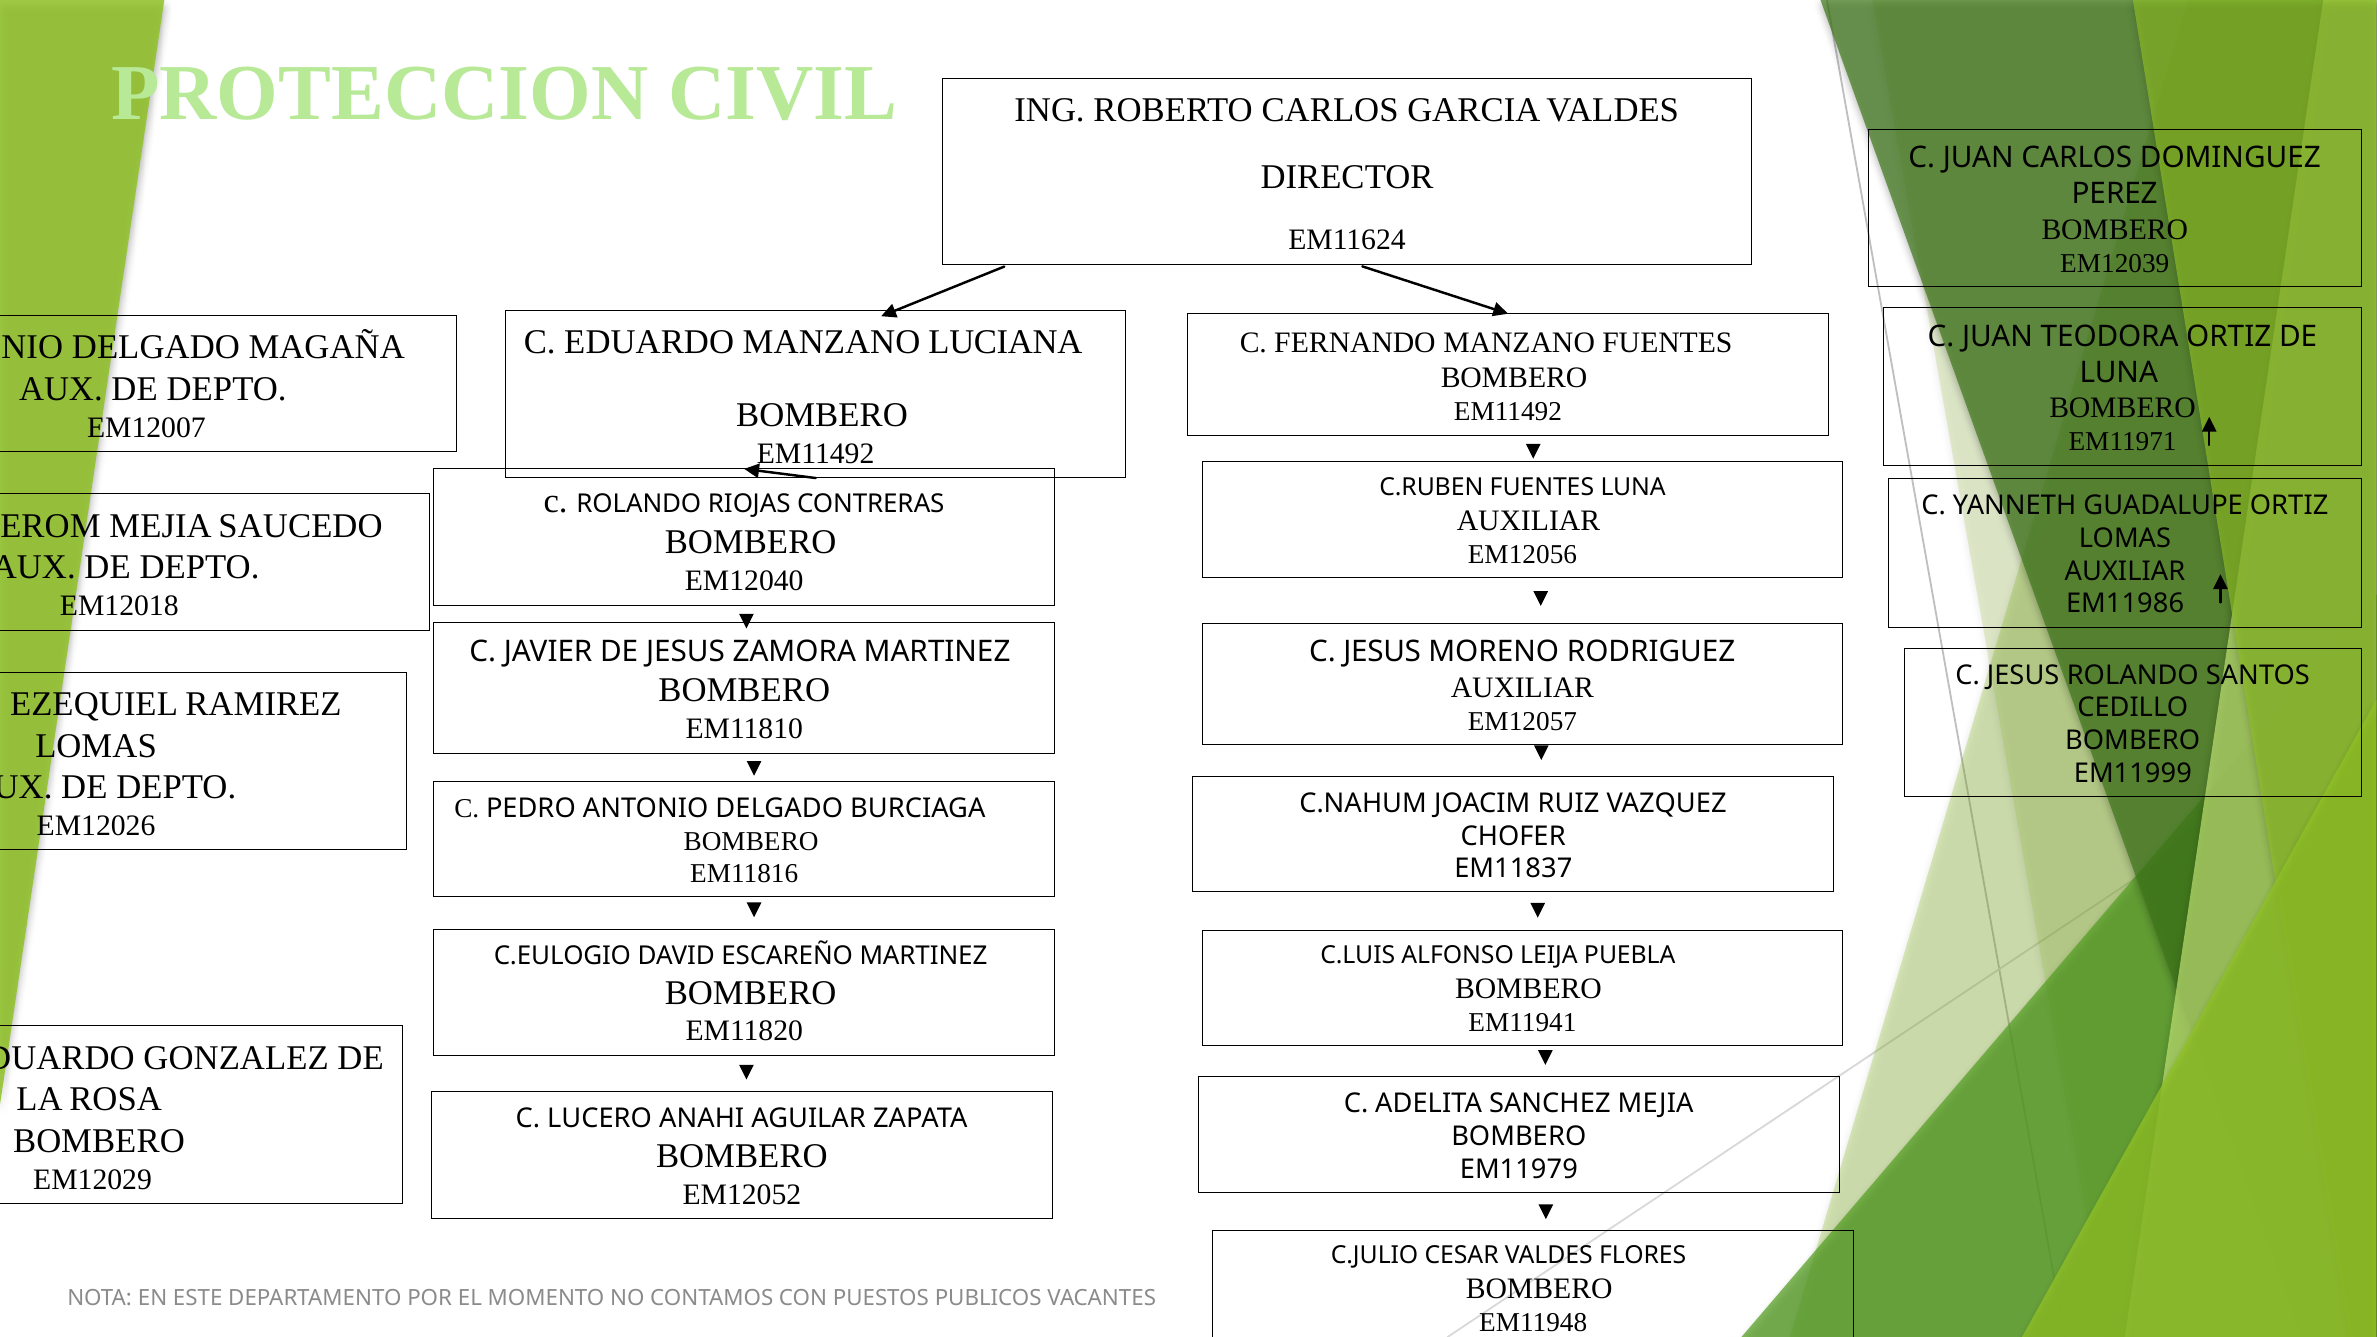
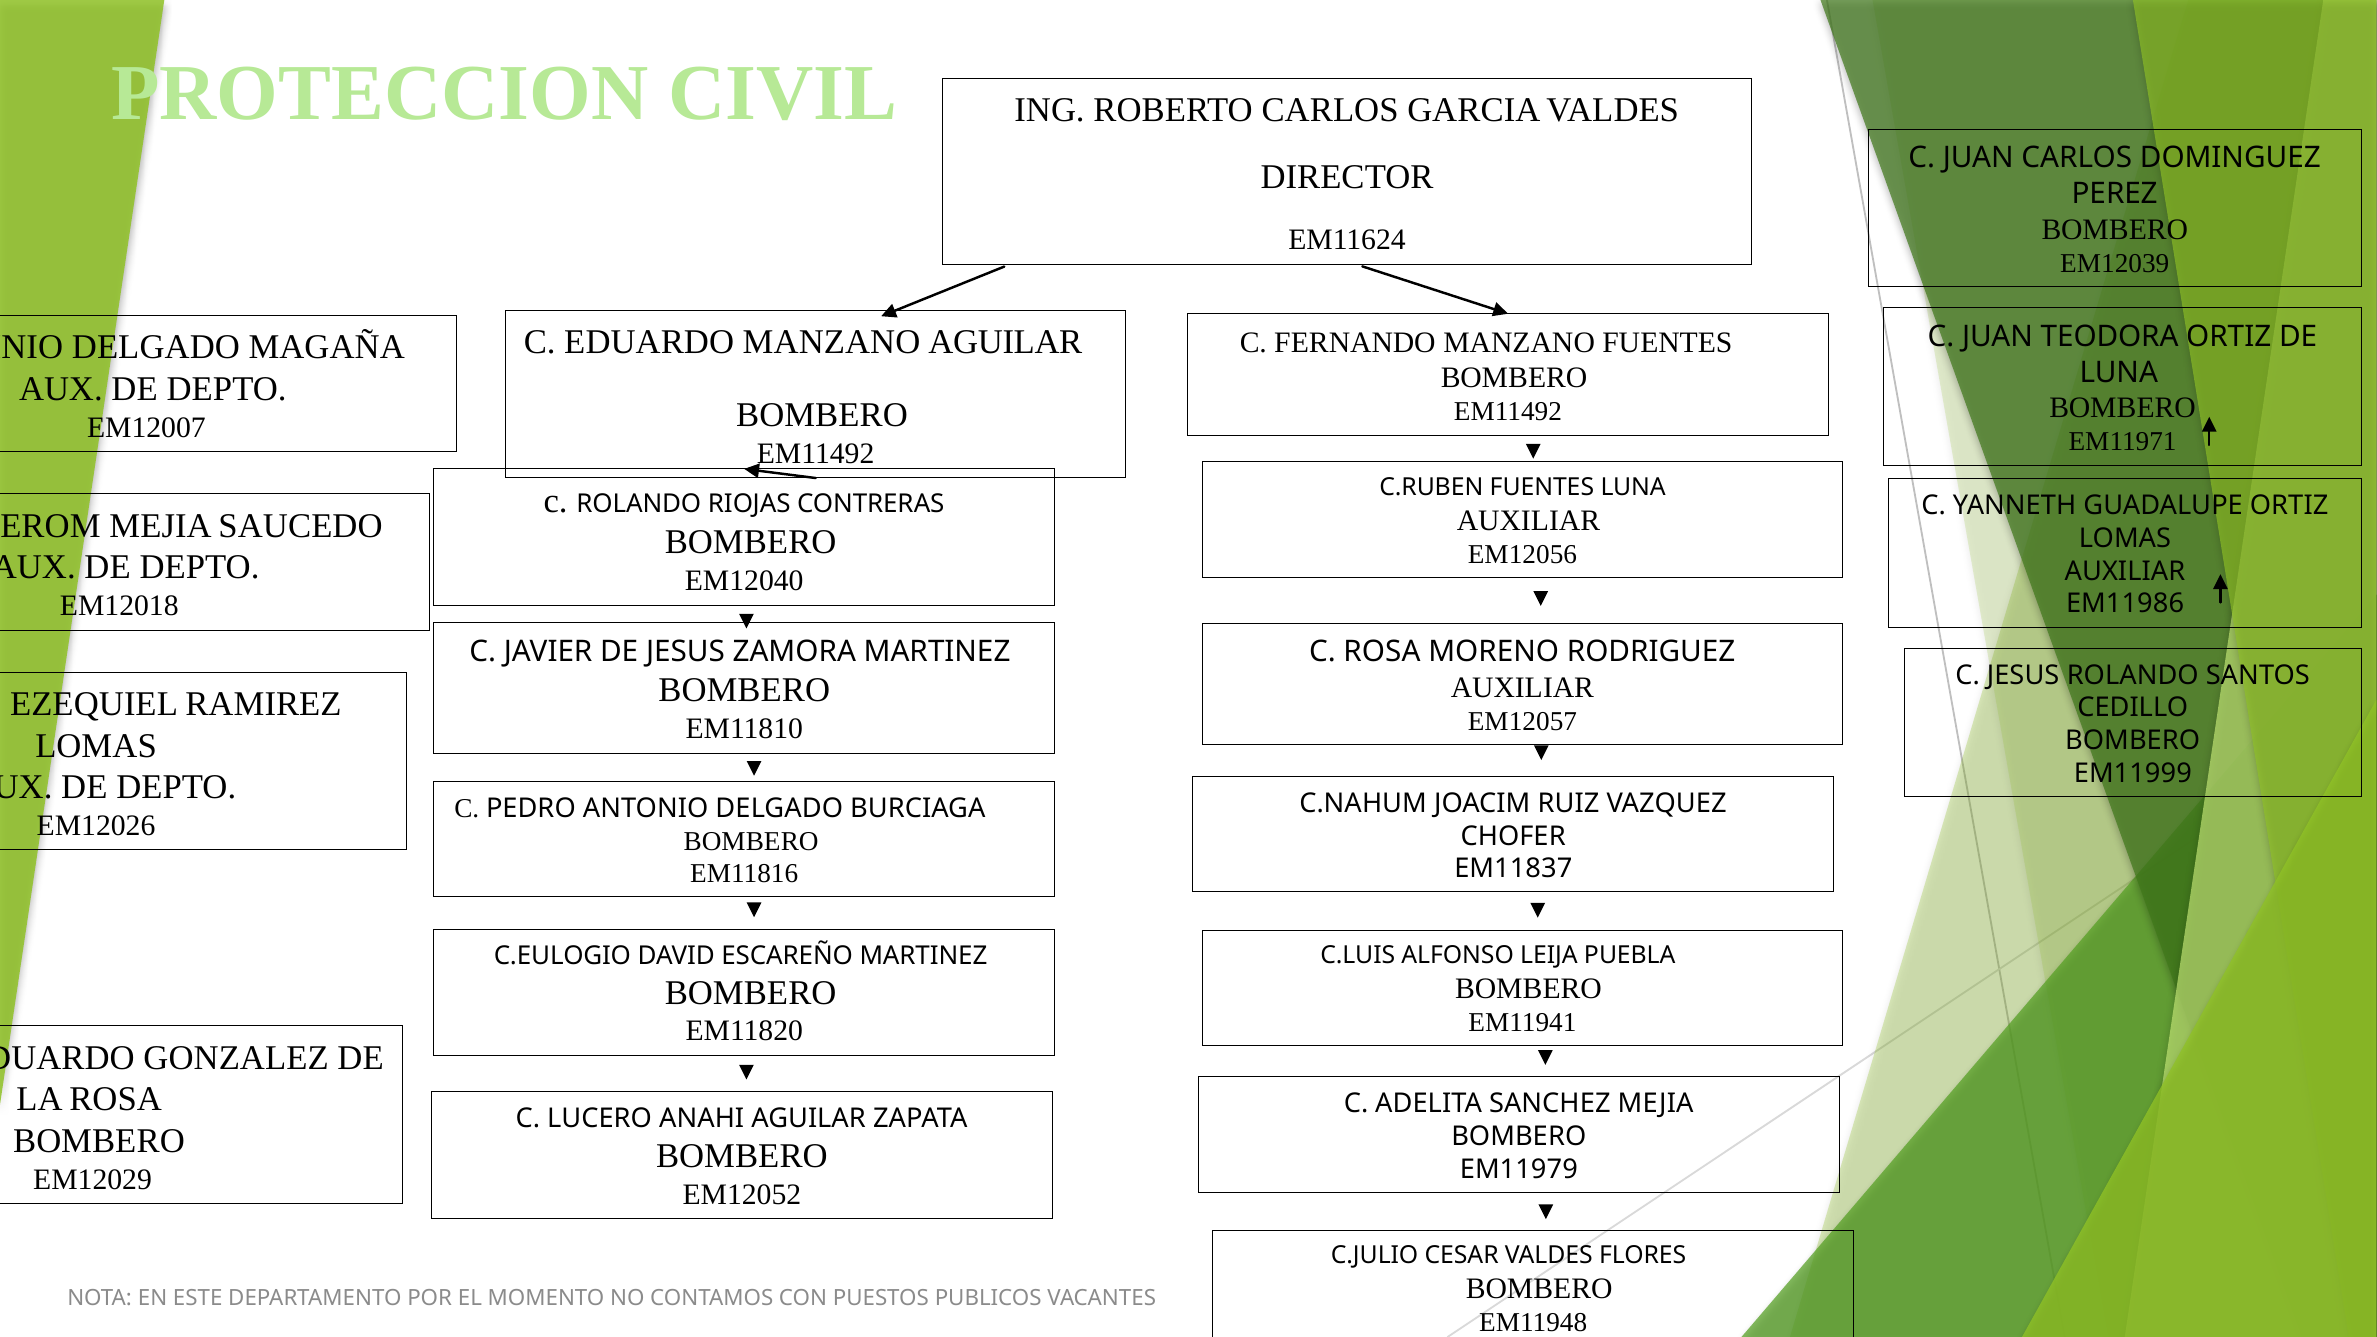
MANZANO LUCIANA: LUCIANA -> AGUILAR (1005, 342)
JESUS: JESUS -> ROSA (1382, 652)
